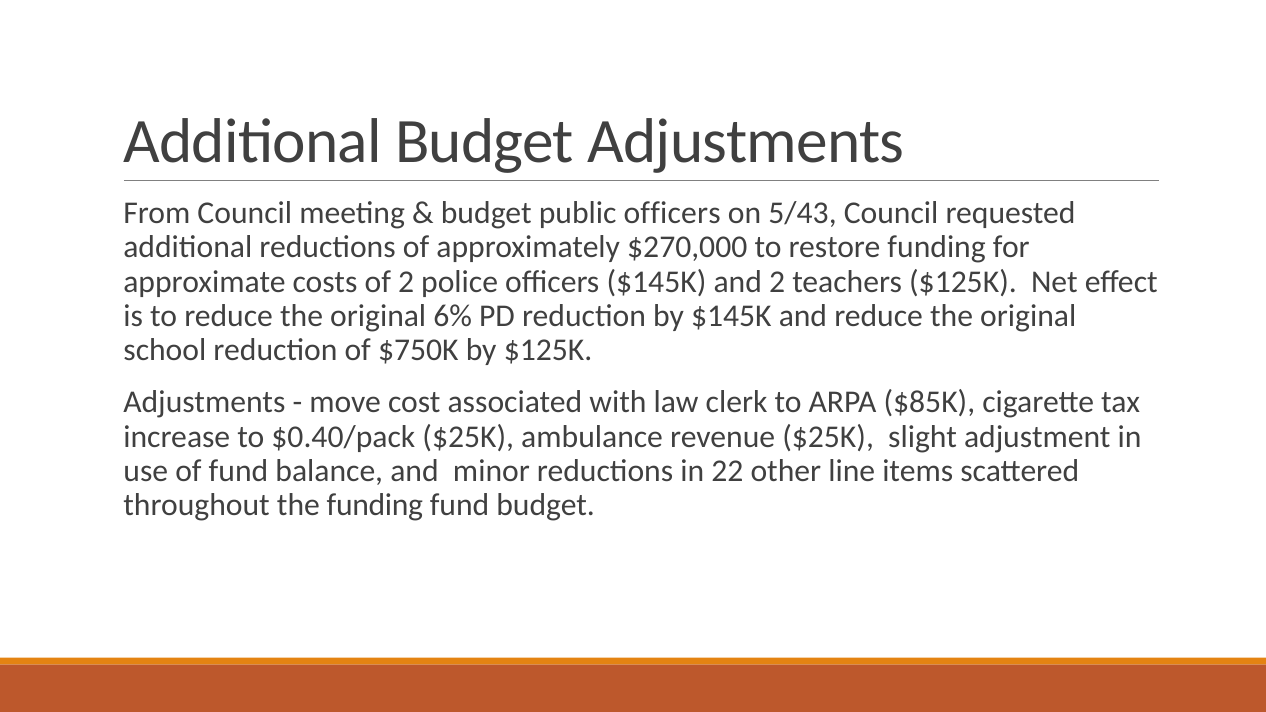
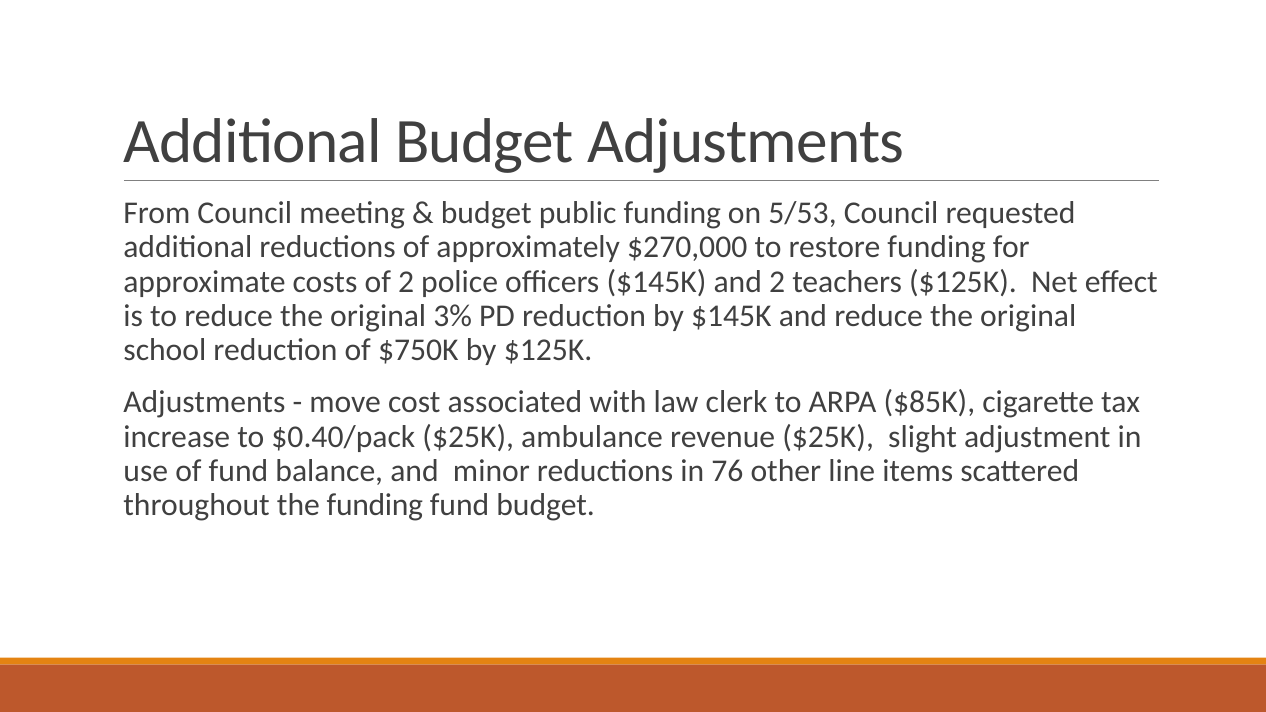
public officers: officers -> funding (672, 213)
5/43: 5/43 -> 5/53 (803, 213)
6%: 6% -> 3% (453, 316)
22: 22 -> 76 (727, 471)
